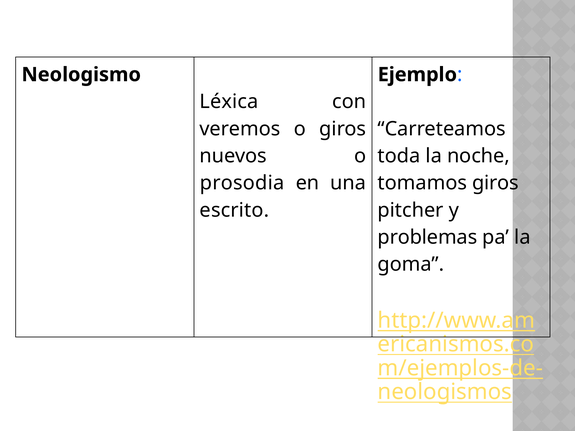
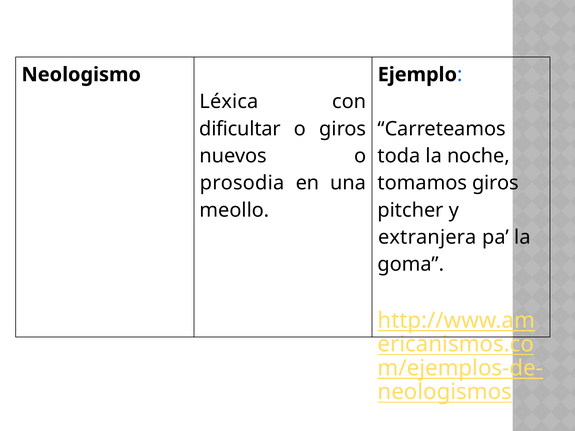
veremos: veremos -> dificultar (240, 129)
escrito: escrito -> meollo (234, 210)
problemas: problemas -> extranjera (427, 237)
